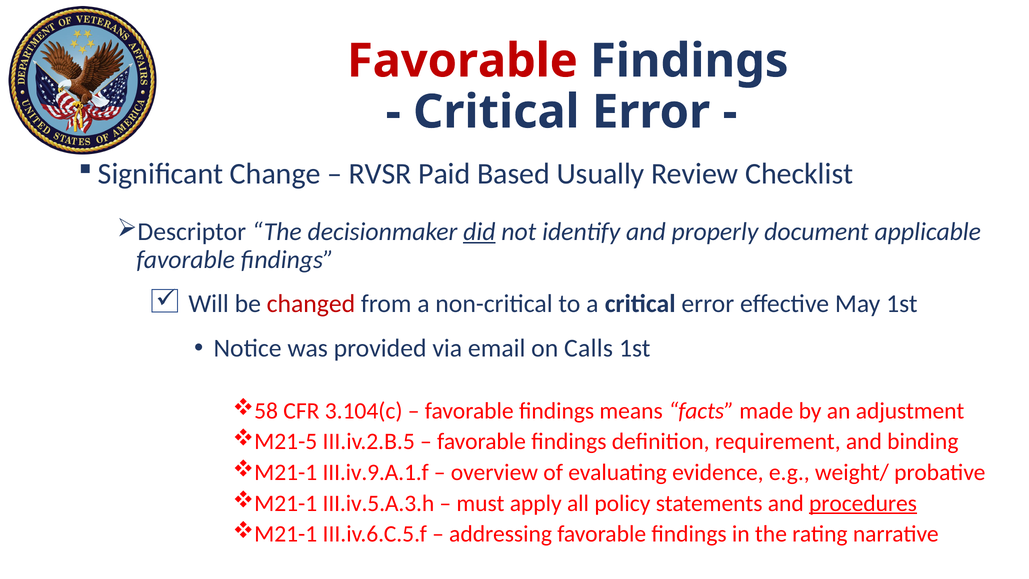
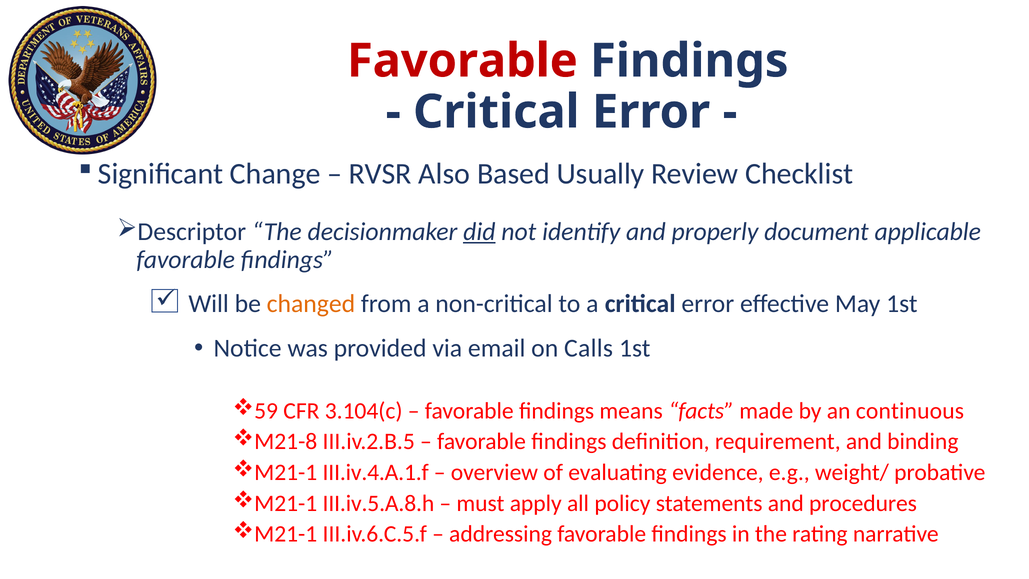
Paid: Paid -> Also (444, 174)
changed colour: red -> orange (311, 304)
58: 58 -> 59 (266, 411)
adjustment: adjustment -> continuous (910, 411)
M21-5: M21-5 -> M21-8 (286, 441)
III.iv.9.A.1.f: III.iv.9.A.1.f -> III.iv.4.A.1.f (376, 472)
III.iv.5.A.3.h: III.iv.5.A.3.h -> III.iv.5.A.8.h (378, 503)
procedures underline: present -> none (863, 503)
